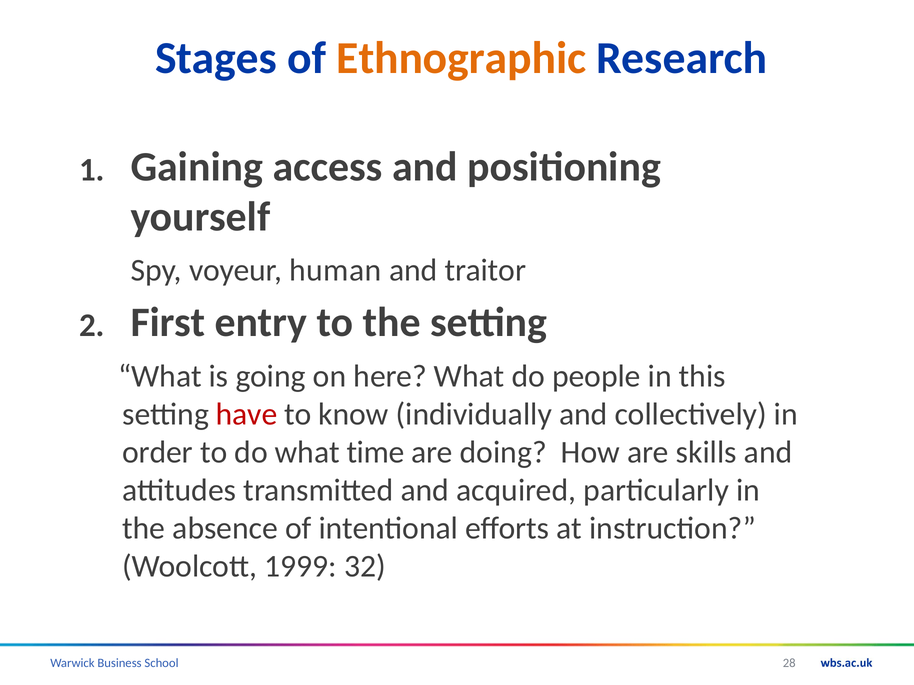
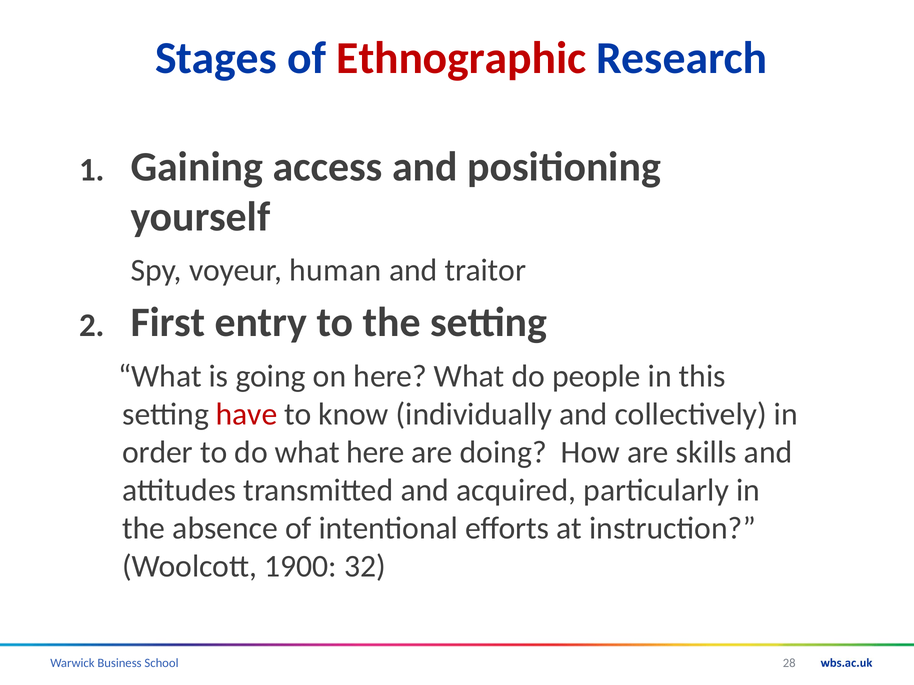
Ethnographic colour: orange -> red (461, 58)
what time: time -> here (376, 453)
1999: 1999 -> 1900 (301, 567)
